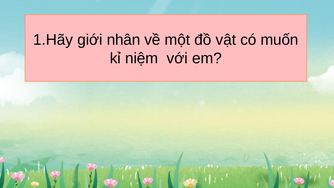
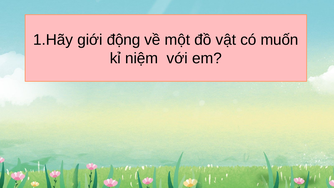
nhân: nhân -> động (124, 40)
